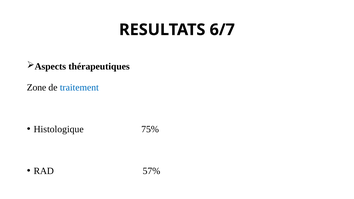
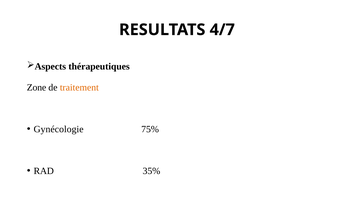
6/7: 6/7 -> 4/7 (222, 30)
traitement colour: blue -> orange (79, 87)
Histologique: Histologique -> Gynécologie (59, 129)
57%: 57% -> 35% (151, 171)
